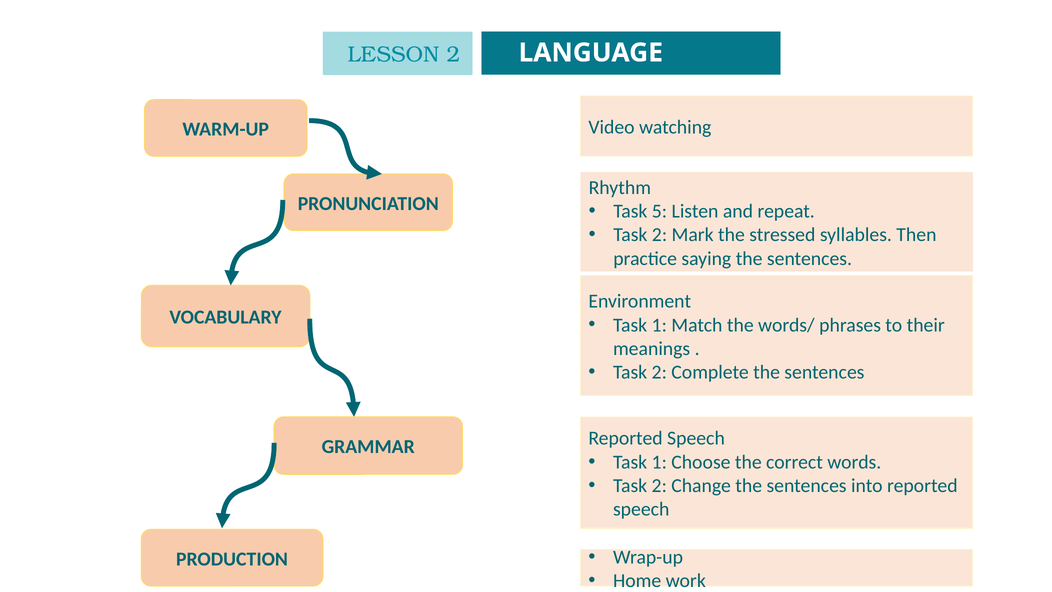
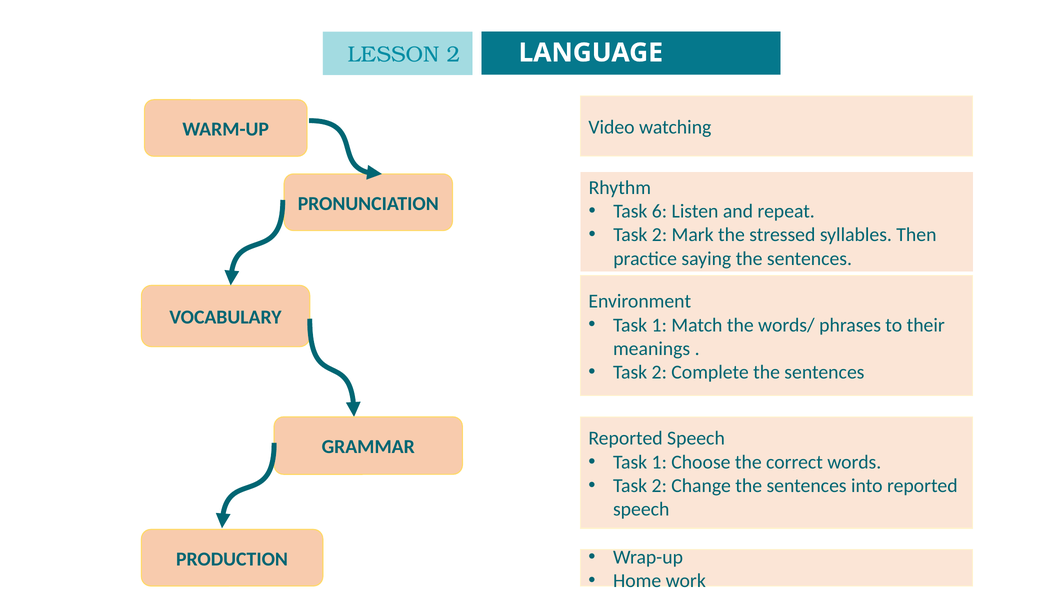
5: 5 -> 6 (659, 211)
